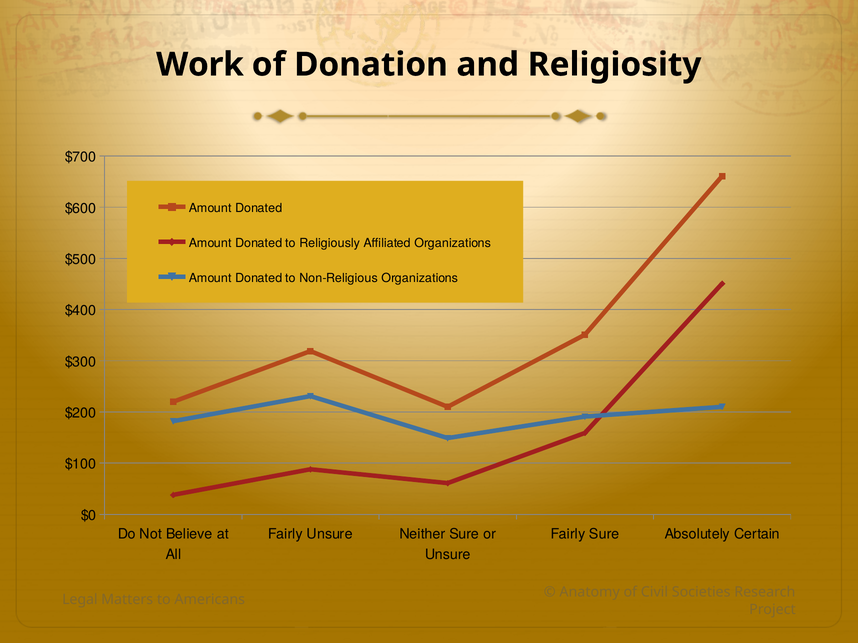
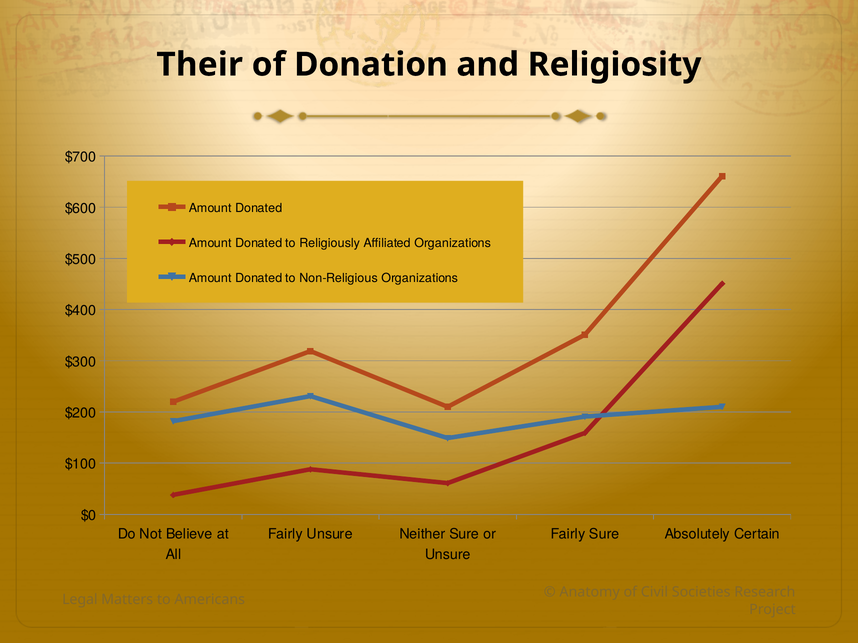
Work: Work -> Their (200, 65)
